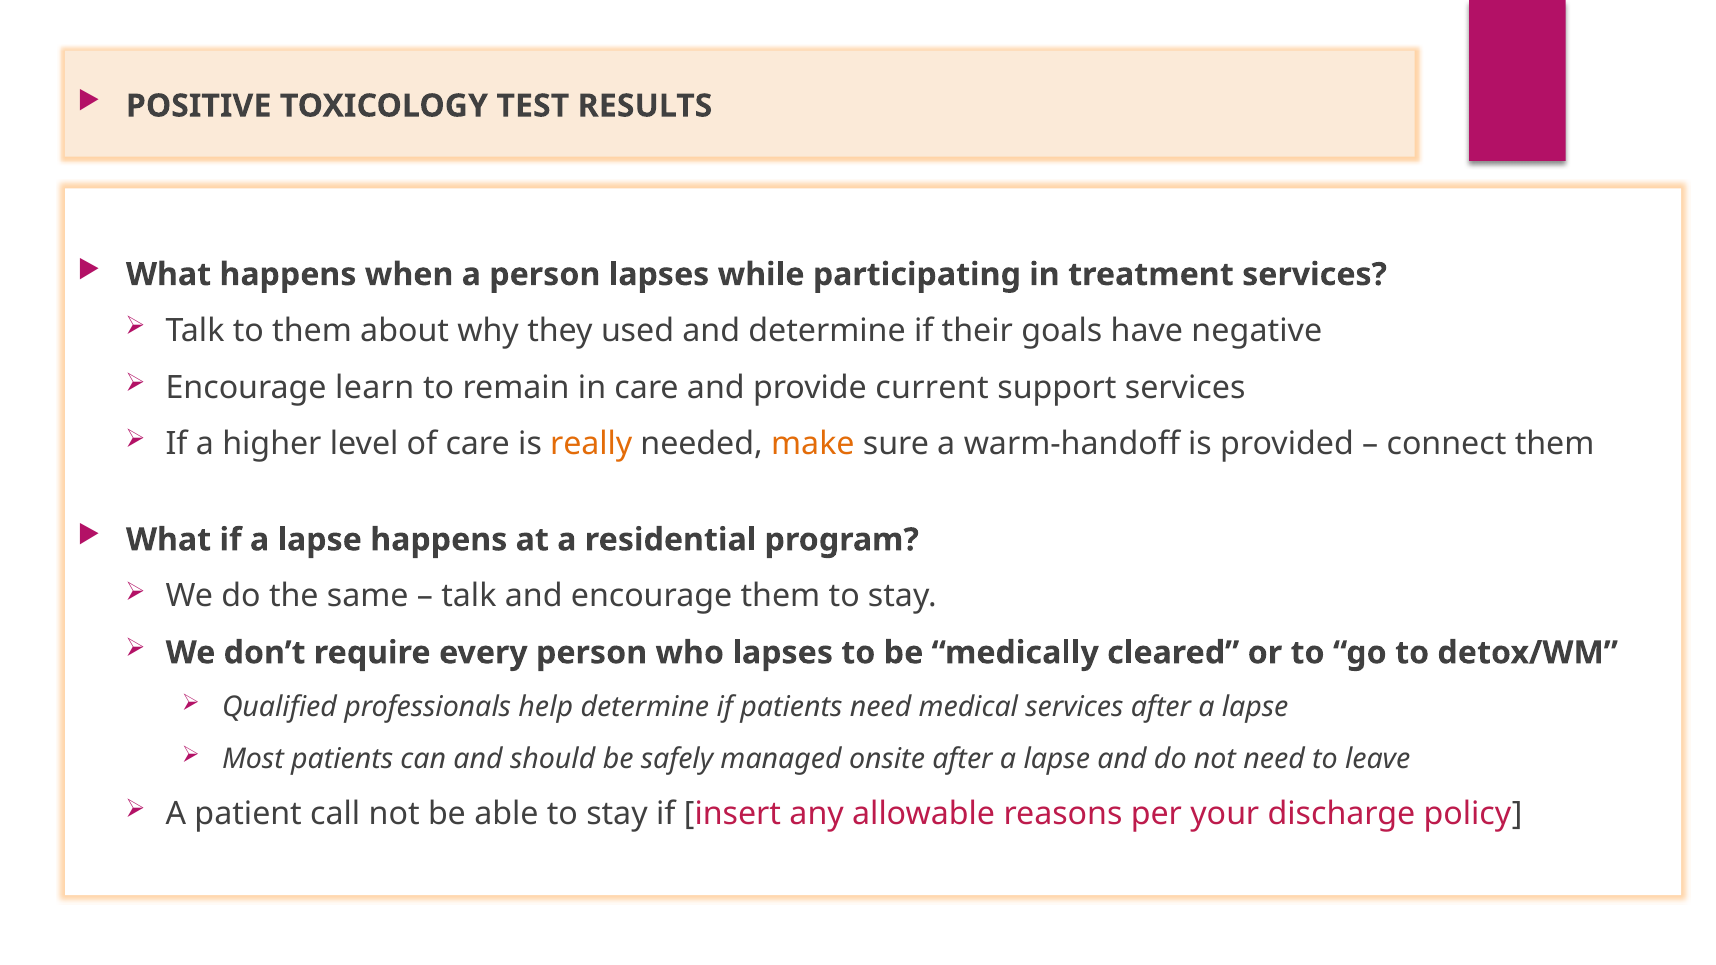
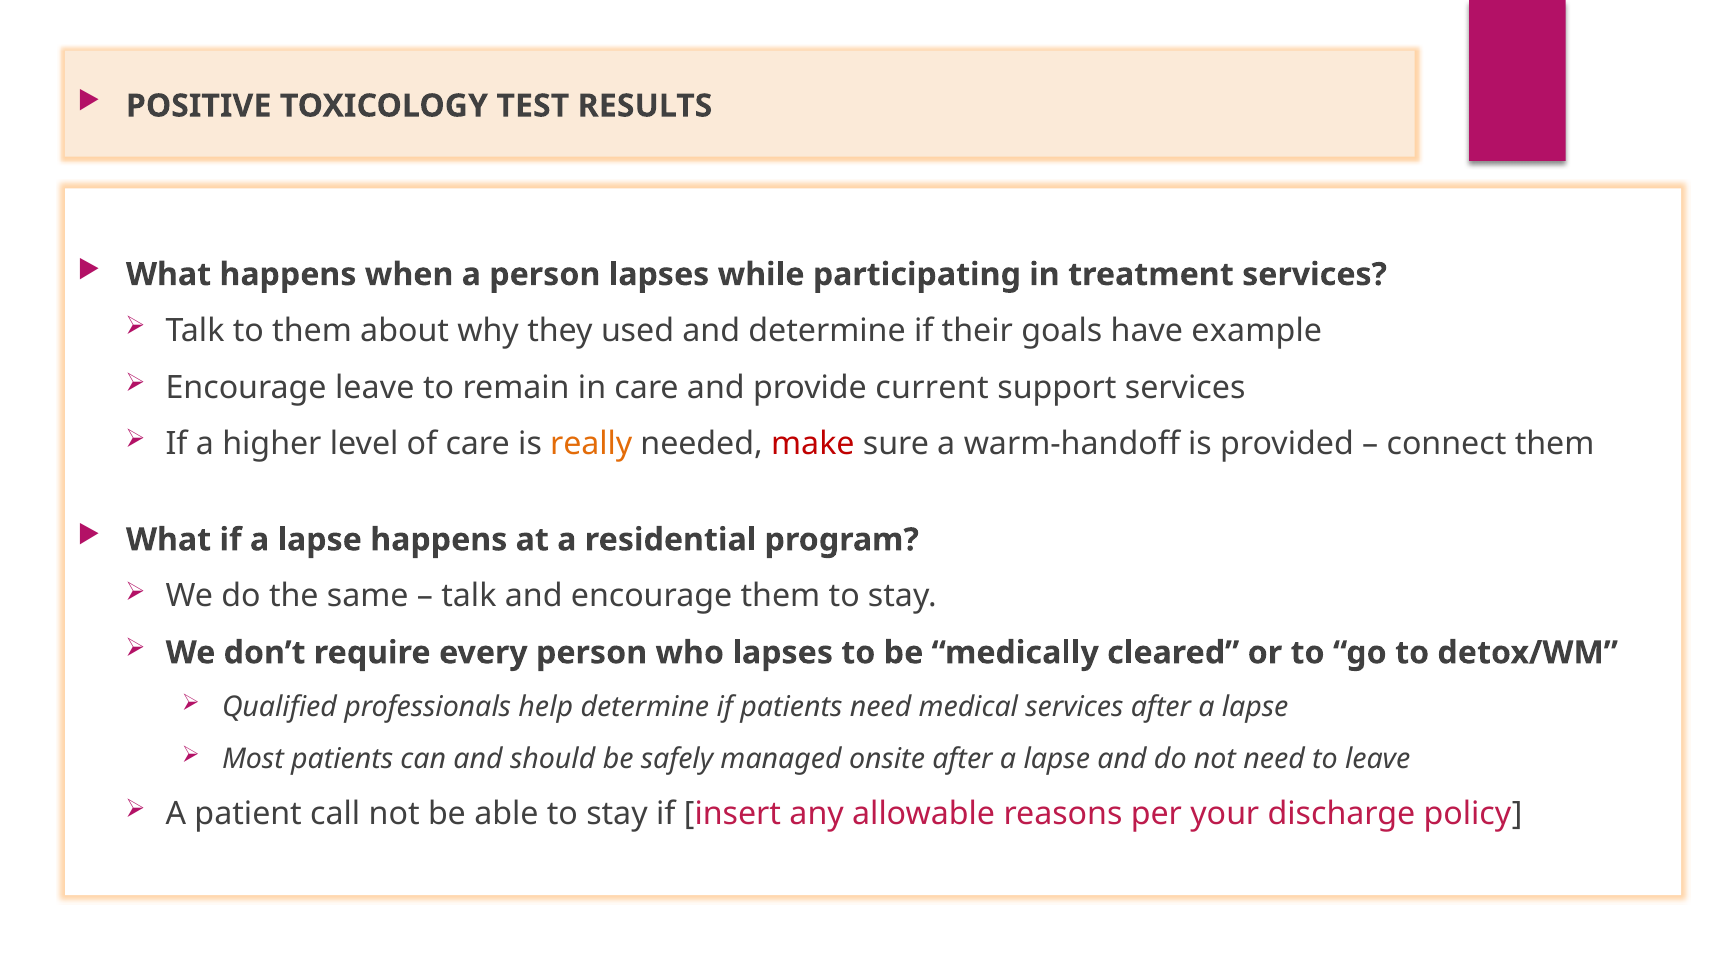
negative: negative -> example (1257, 331)
Encourage learn: learn -> leave (375, 388)
make colour: orange -> red (813, 444)
